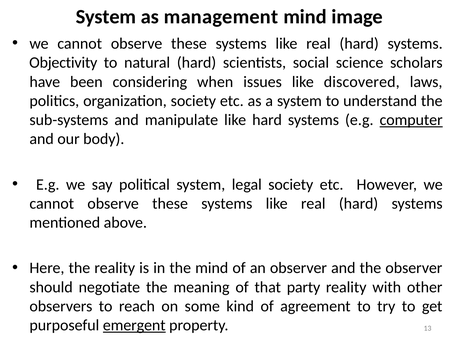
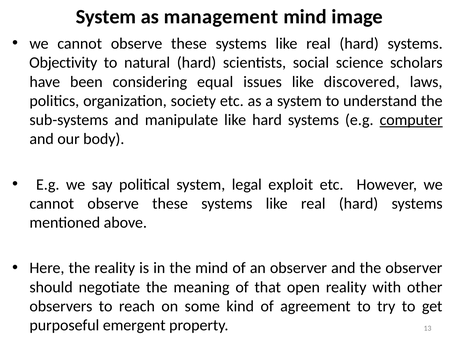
when: when -> equal (215, 82)
legal society: society -> exploit (291, 185)
party: party -> open (303, 287)
emergent underline: present -> none (134, 326)
